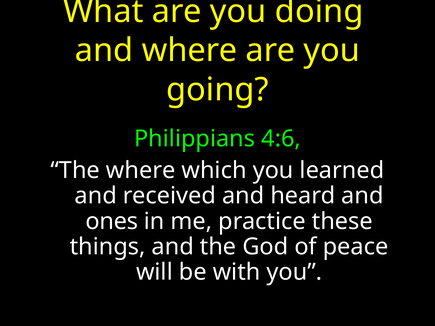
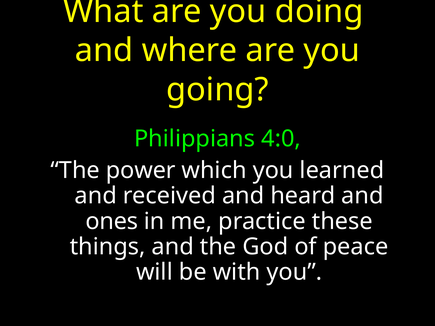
4:6: 4:6 -> 4:0 (281, 139)
The where: where -> power (141, 171)
